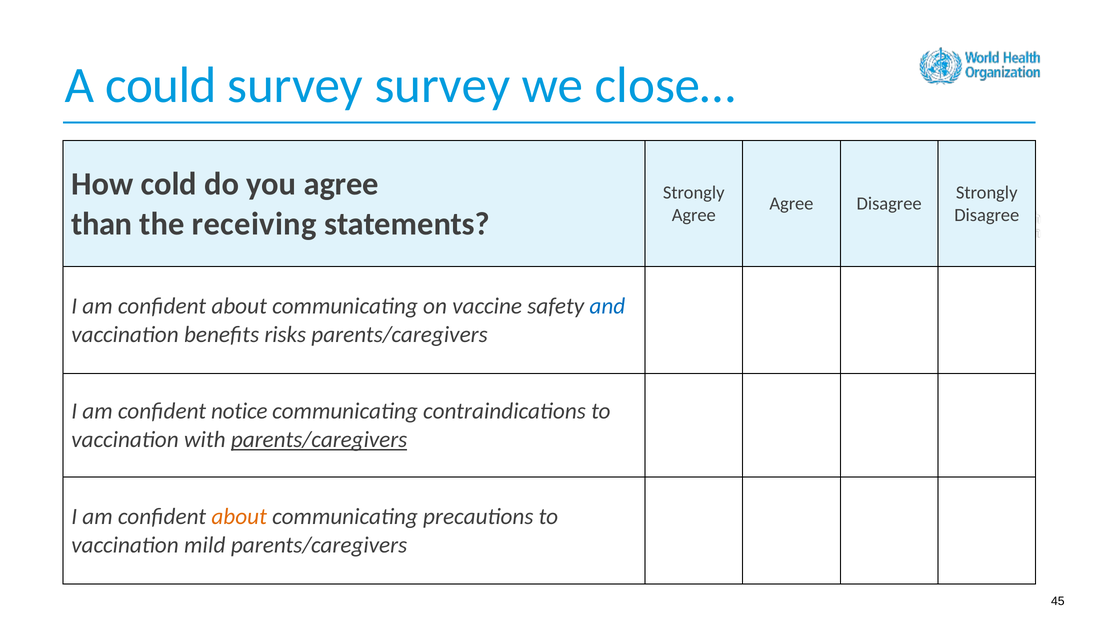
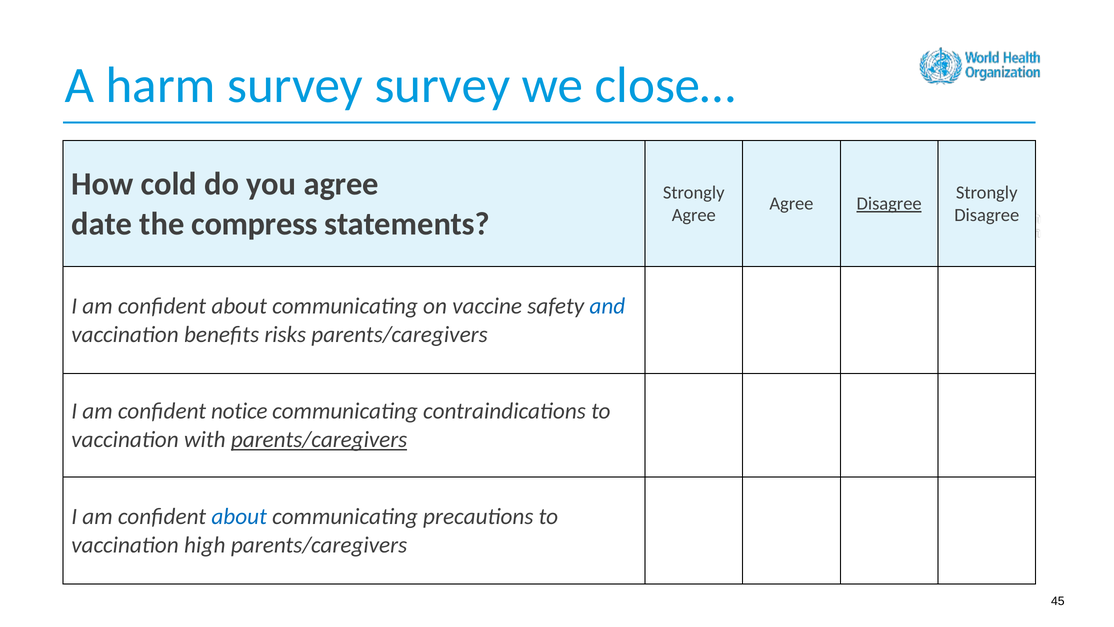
could: could -> harm (161, 85)
Disagree underline: none -> present (889, 204)
than: than -> date (102, 224)
receiving: receiving -> compress (255, 224)
about colour: orange -> blue (239, 516)
mild: mild -> high (205, 545)
